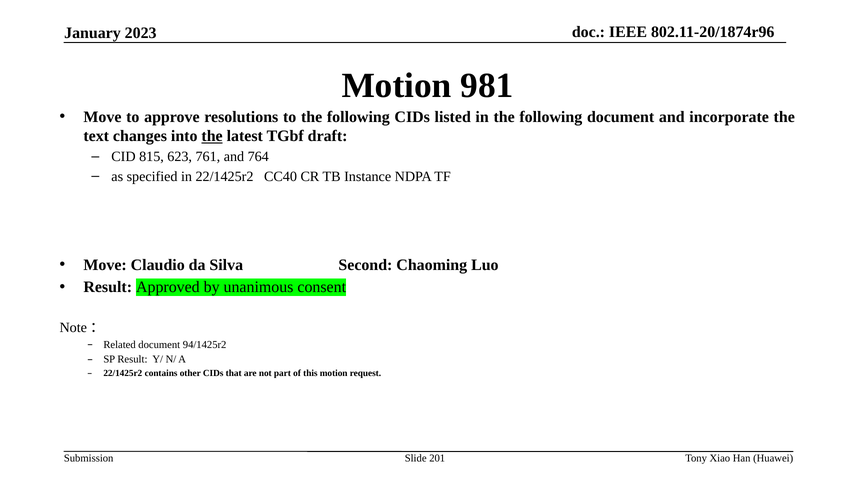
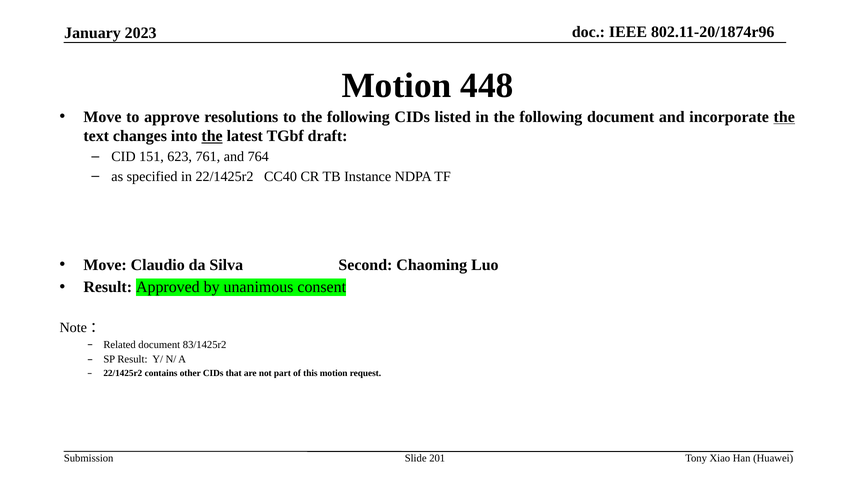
981: 981 -> 448 (487, 85)
the underline: none -> present (784, 117)
815: 815 -> 151 (152, 157)
94/1425r2: 94/1425r2 -> 83/1425r2 (205, 345)
